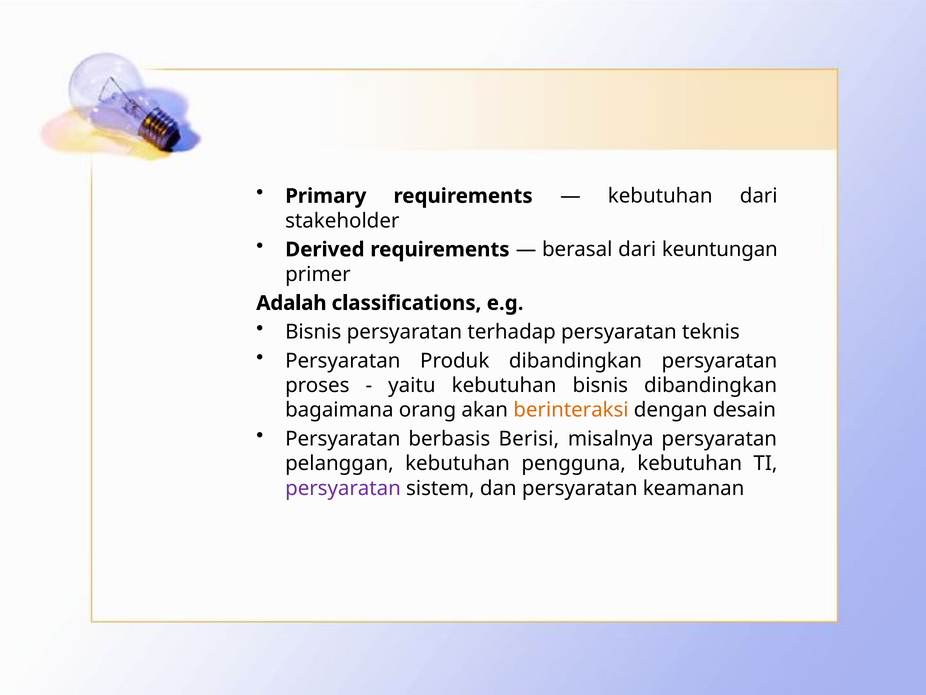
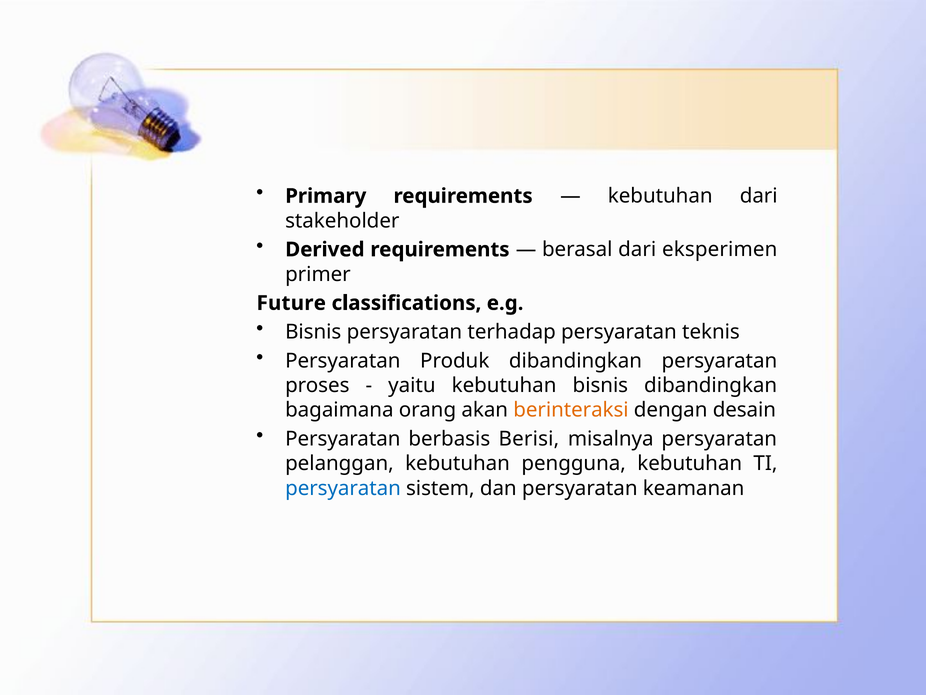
keuntungan: keuntungan -> eksperimen (720, 249)
Adalah: Adalah -> Future (291, 303)
persyaratan colour: purple -> blue (343, 488)
